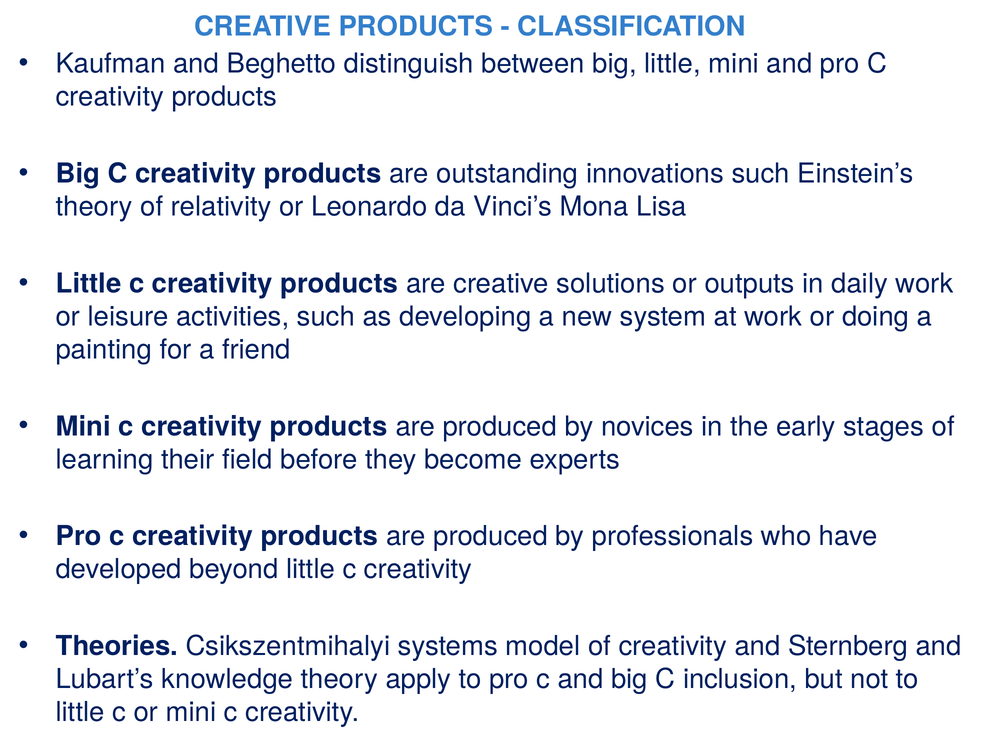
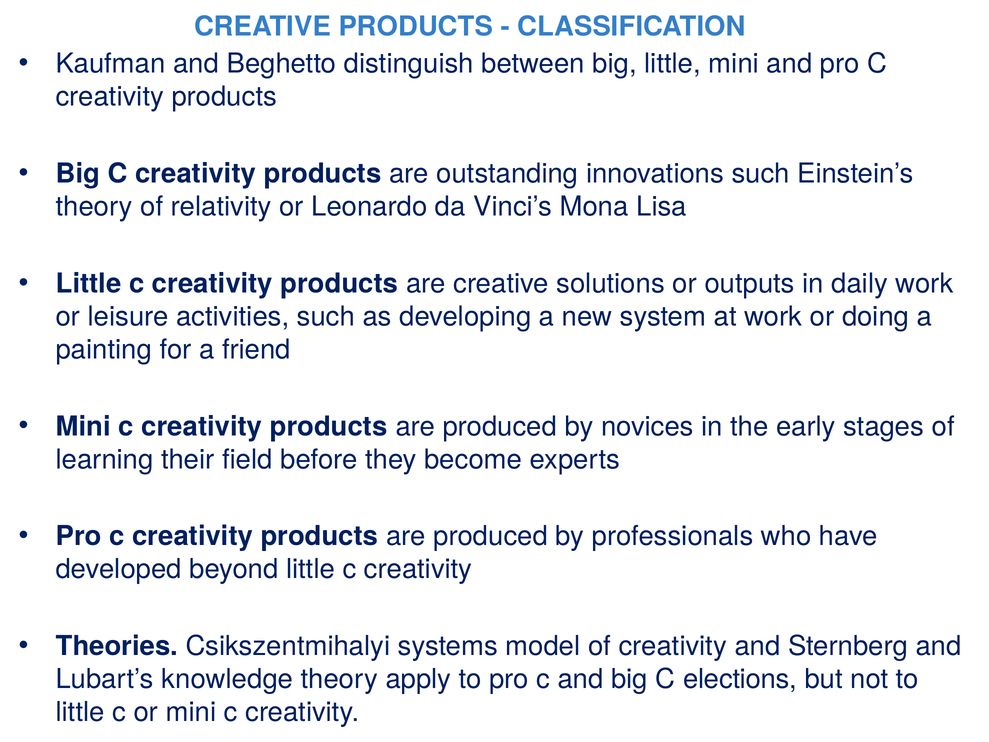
inclusion: inclusion -> elections (740, 679)
